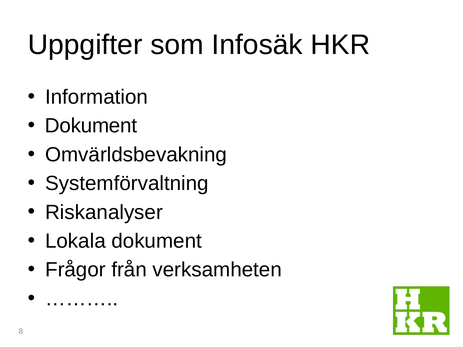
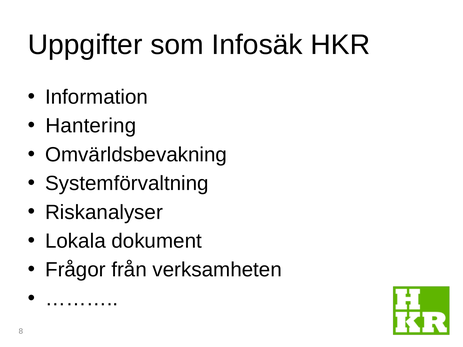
Dokument: Dokument -> Hantering (91, 126)
